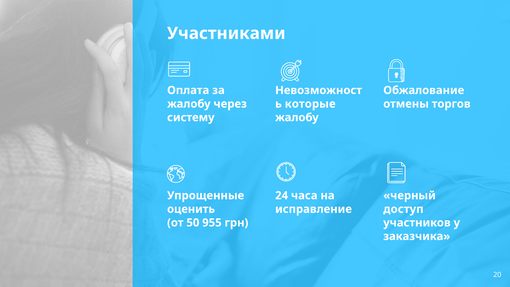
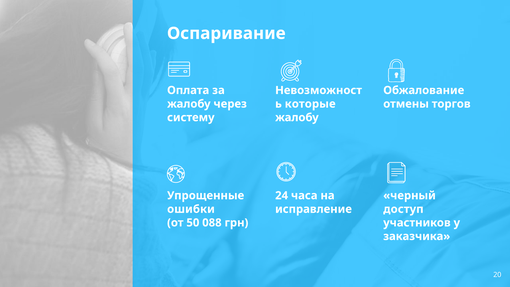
Участниками: Участниками -> Оспаривание (226, 33)
оценить: оценить -> ошибки (191, 209)
955: 955 -> 088 (212, 223)
